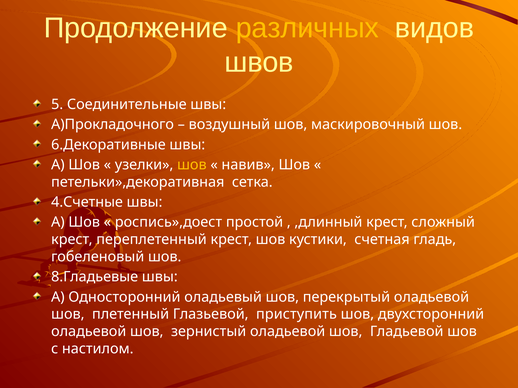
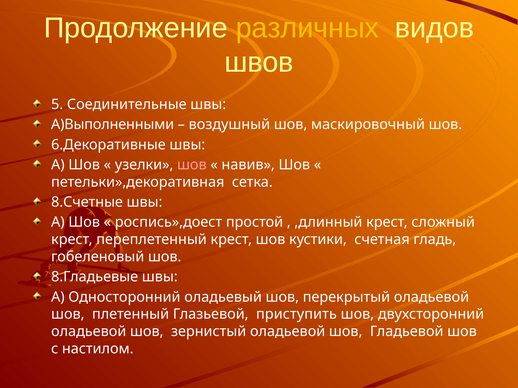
А)Прокладочного: А)Прокладочного -> А)Выполненными (113, 125)
шов colour: yellow -> pink (192, 165)
4.Счетные: 4.Счетные -> 8.Счетные (87, 202)
